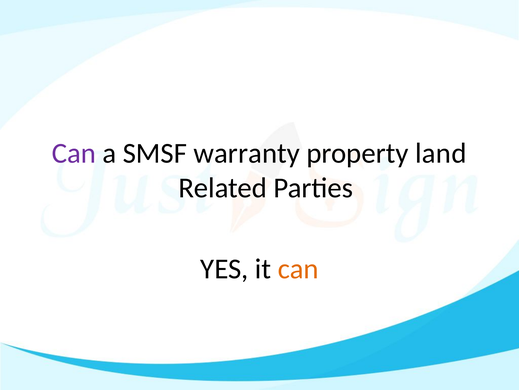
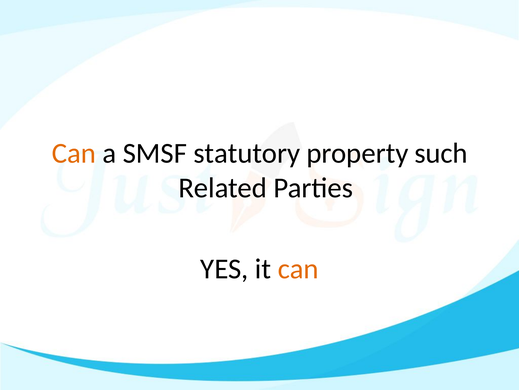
Can colour: purple -> orange (74, 153)
warranty: warranty -> statutory (247, 153)
land: land -> such (441, 153)
